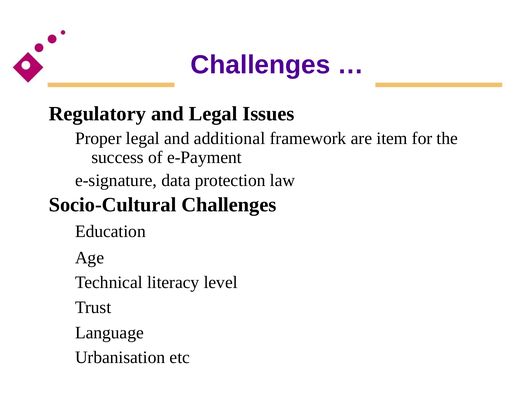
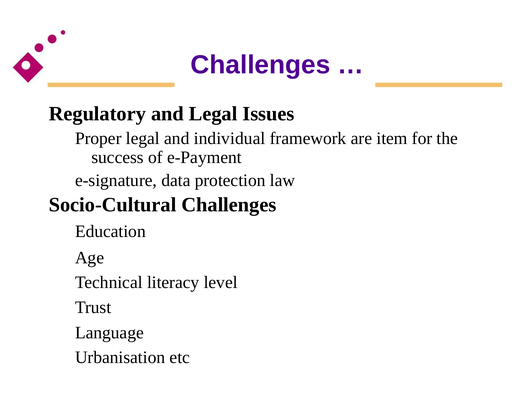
additional: additional -> individual (230, 138)
